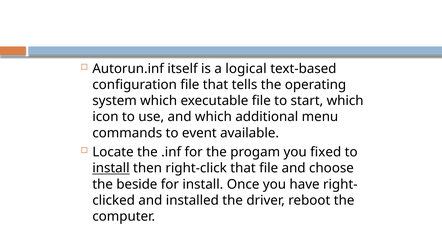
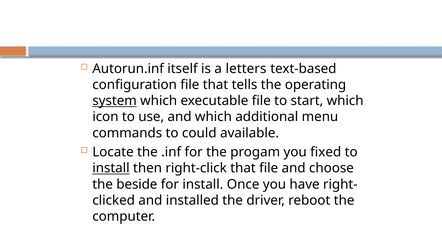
logical: logical -> letters (246, 69)
system underline: none -> present (115, 101)
event: event -> could (199, 133)
